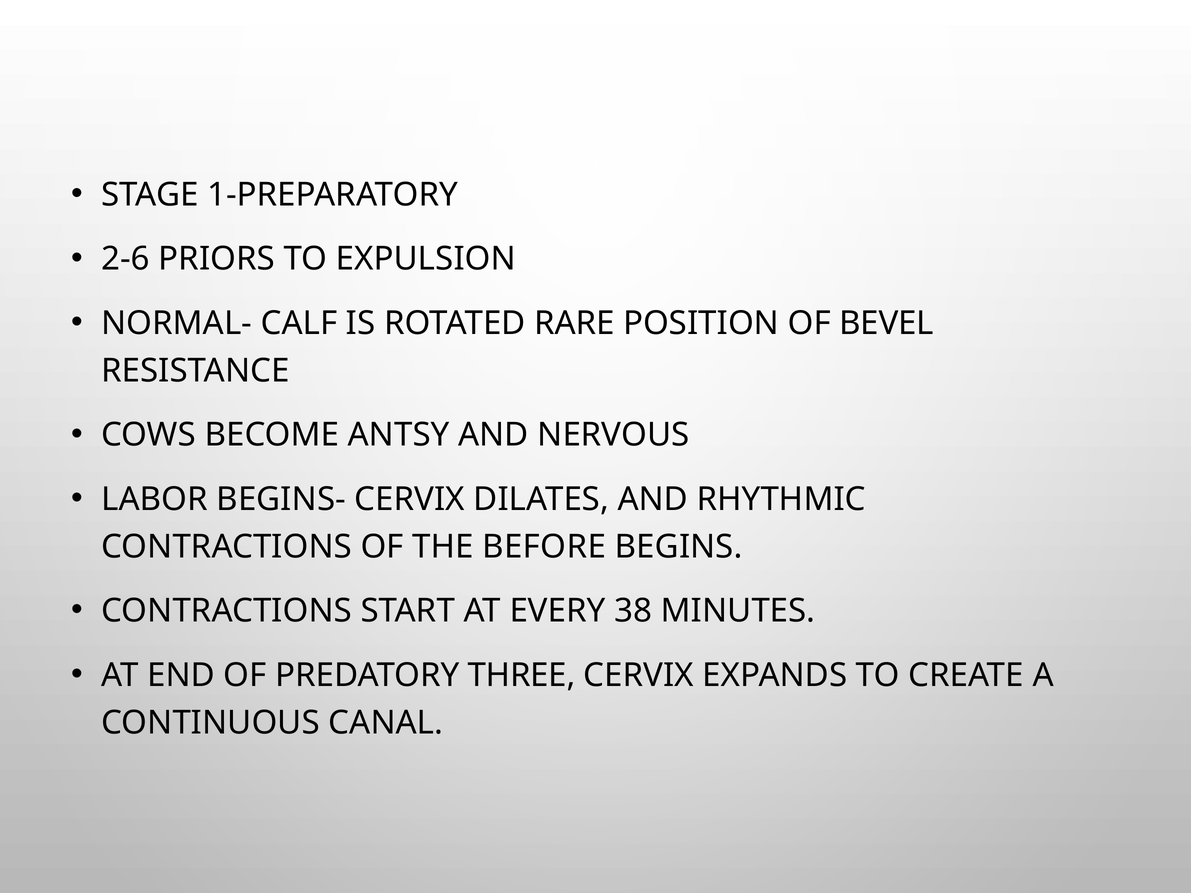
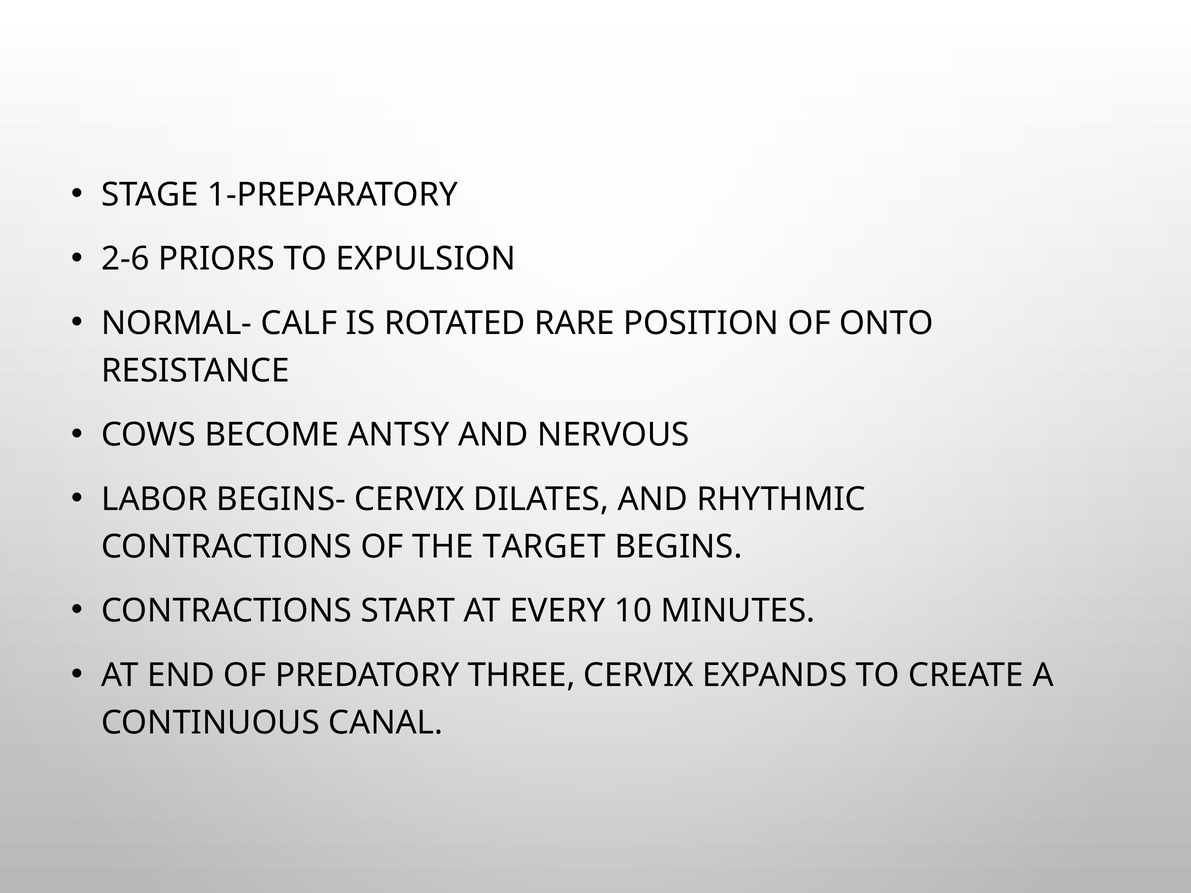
BEVEL: BEVEL -> ONTO (886, 323)
BEFORE: BEFORE -> TARGET (544, 547)
38: 38 -> 10 (633, 611)
